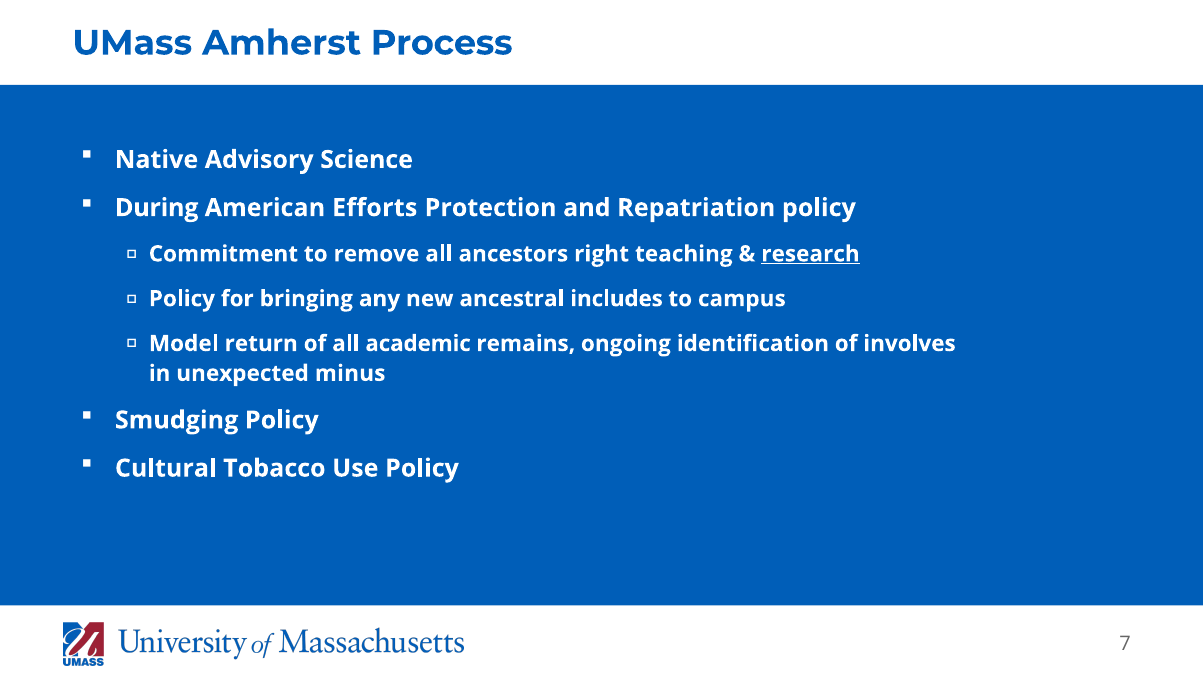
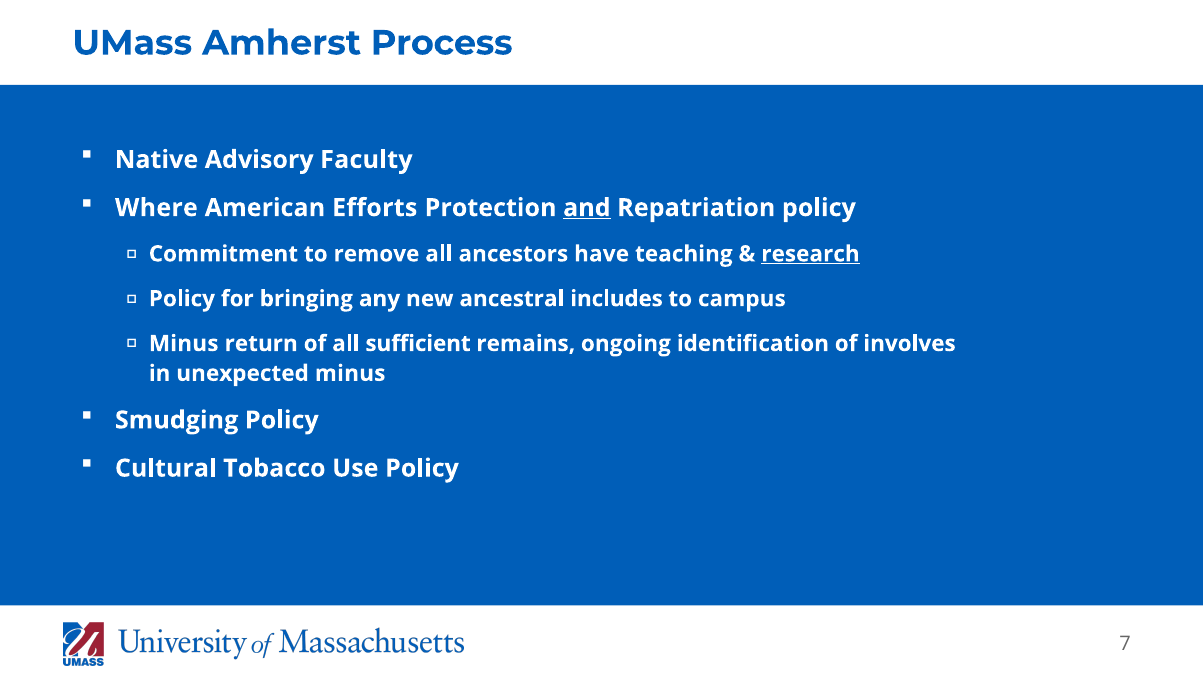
Science: Science -> Faculty (366, 160)
During: During -> Where (156, 208)
and underline: none -> present (587, 208)
right: right -> have (602, 254)
Model: Model -> Minus (184, 343)
academic: academic -> sufficient (418, 343)
